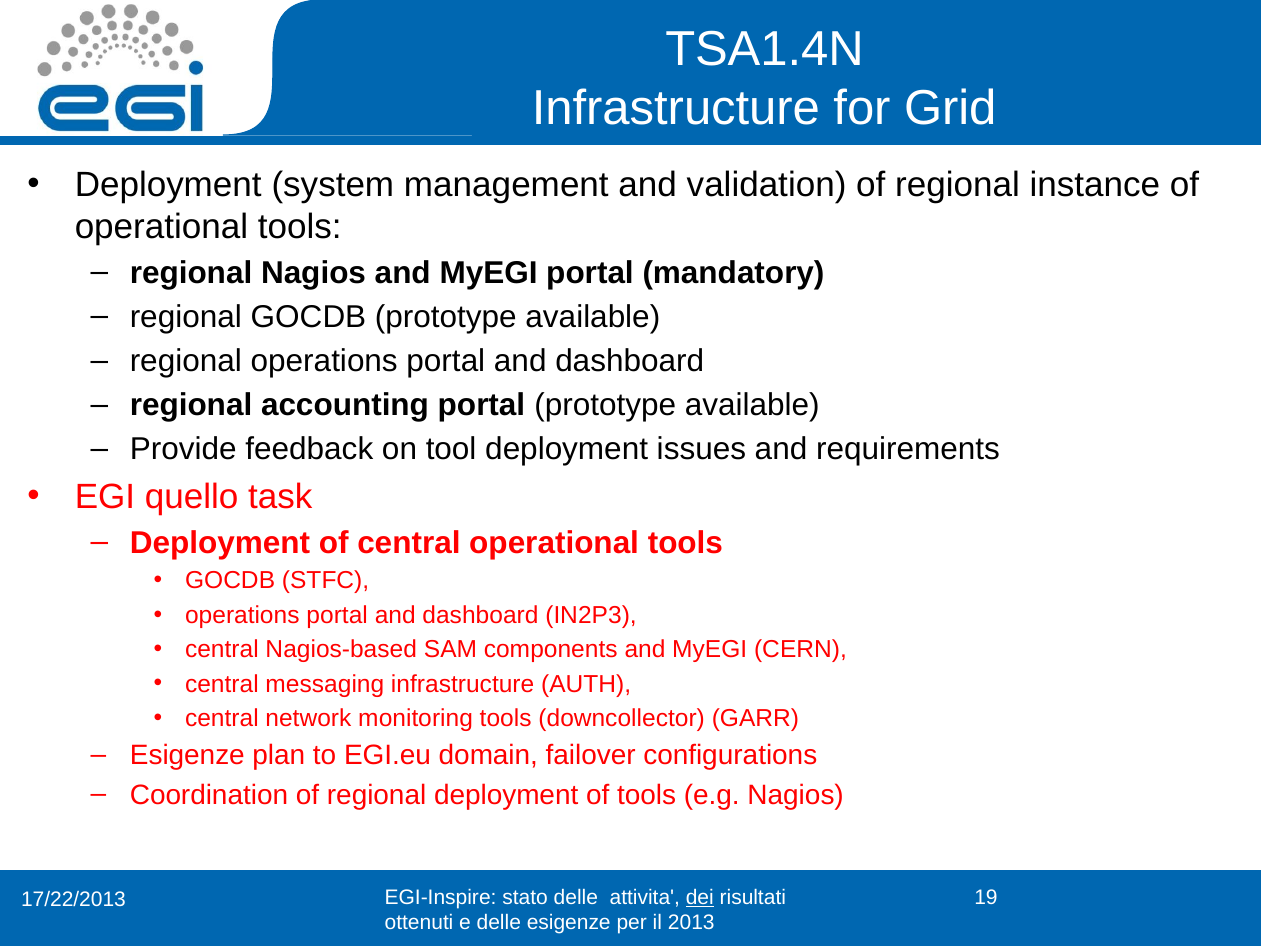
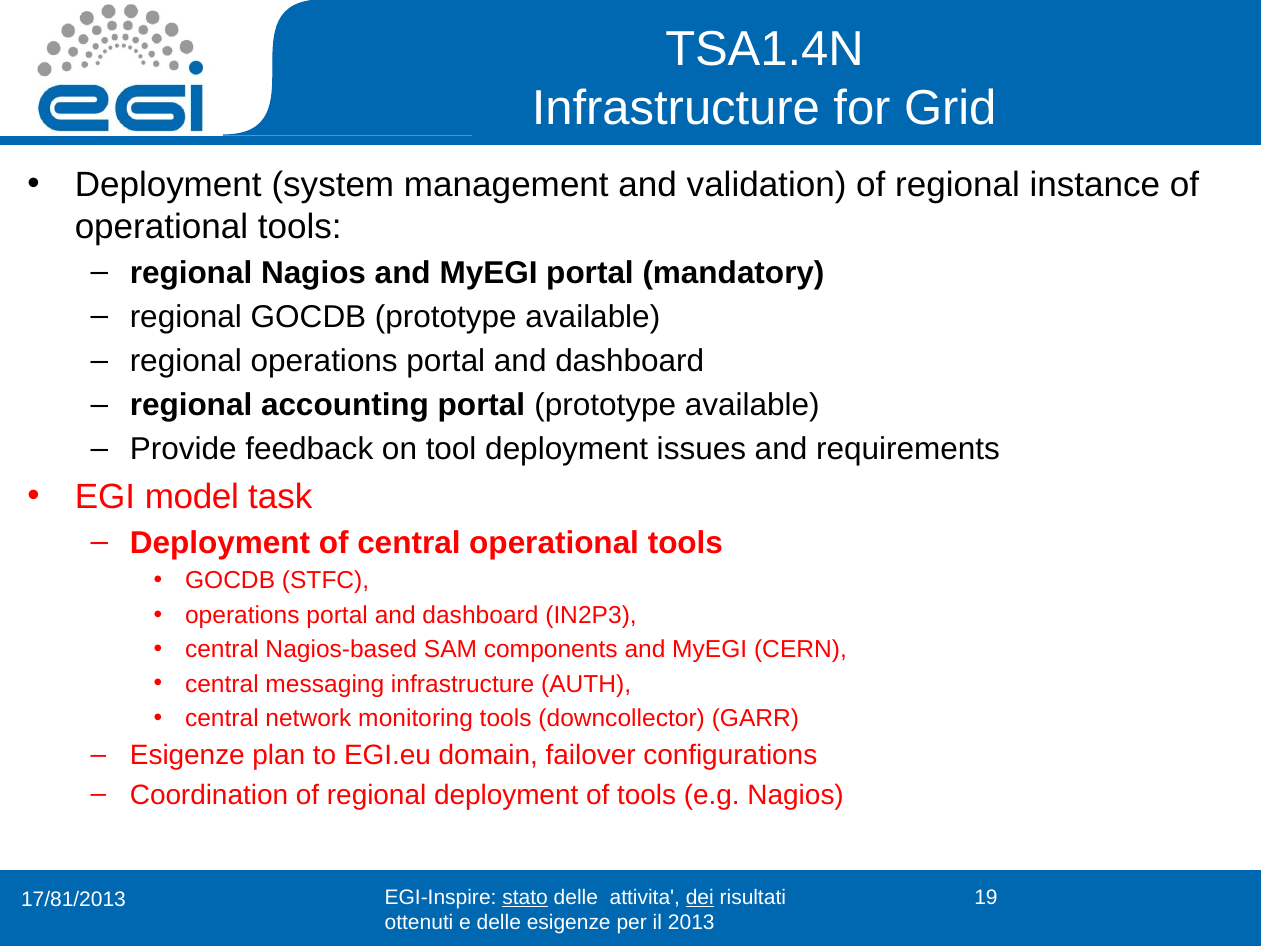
quello: quello -> model (192, 497)
17/22/2013: 17/22/2013 -> 17/81/2013 (73, 900)
stato underline: none -> present (525, 897)
